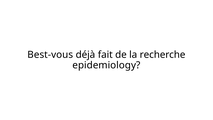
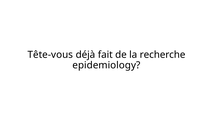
Best-vous: Best-vous -> Tête-vous (50, 55)
